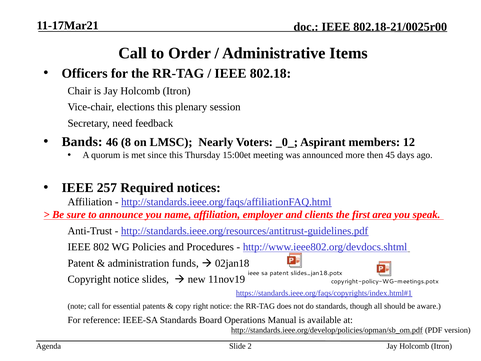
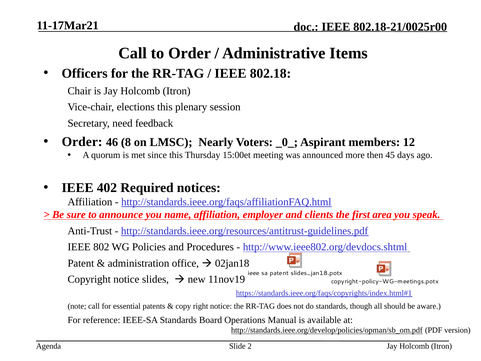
Bands: Bands -> Order (82, 142)
257: 257 -> 402 (107, 188)
funds: funds -> office (185, 263)
